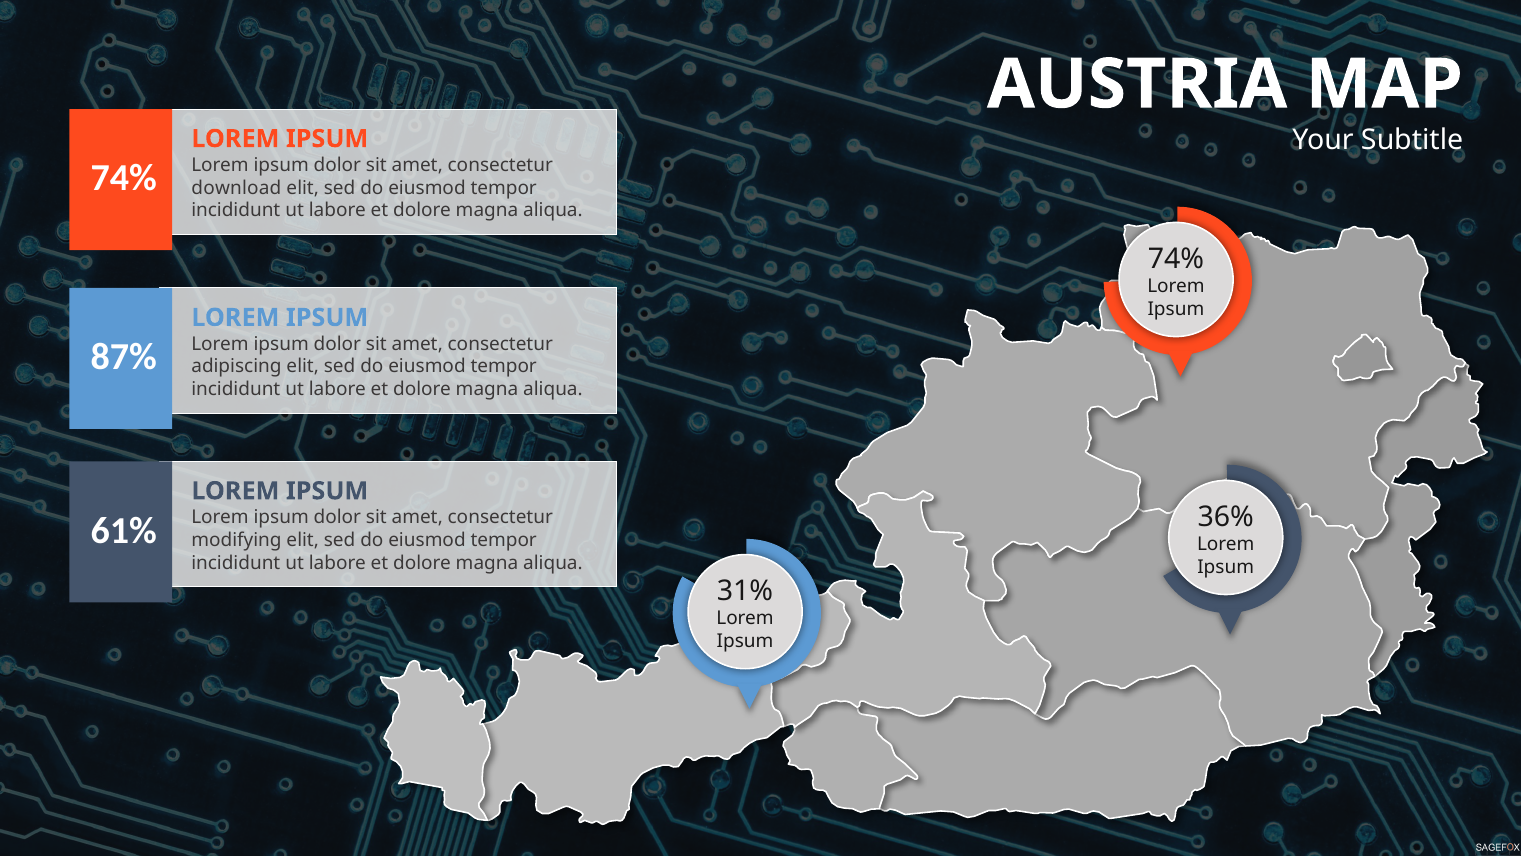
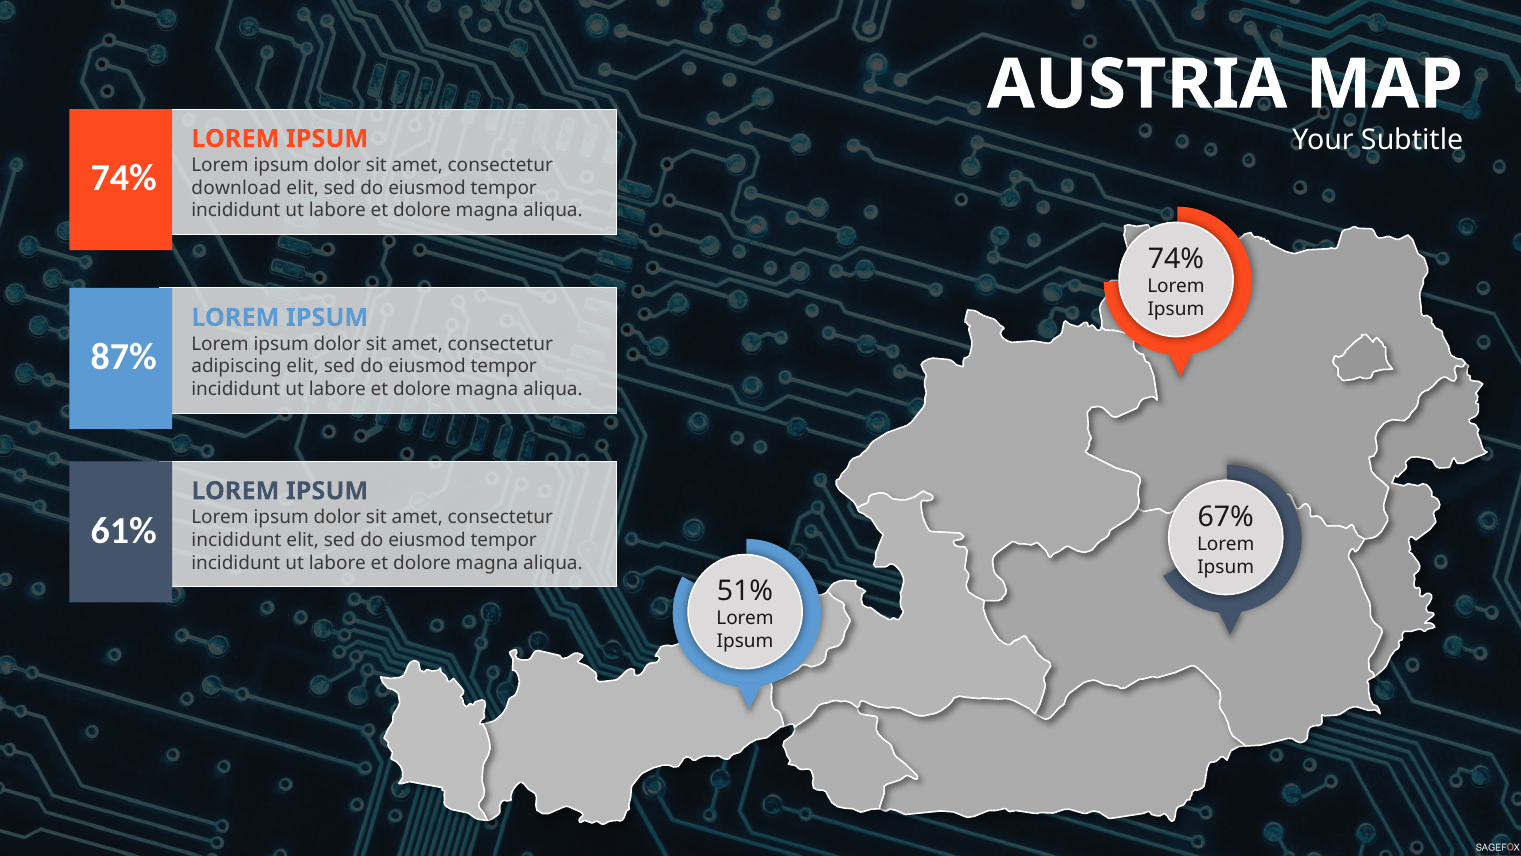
36%: 36% -> 67% (1226, 516)
modifying: modifying -> incididunt (236, 540)
31%: 31% -> 51% (745, 590)
